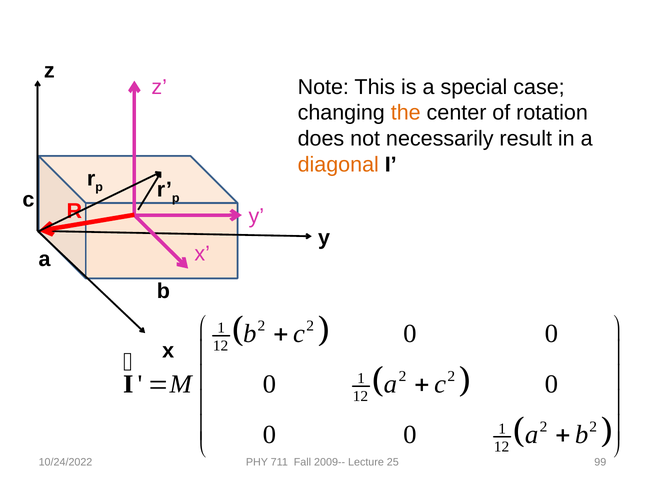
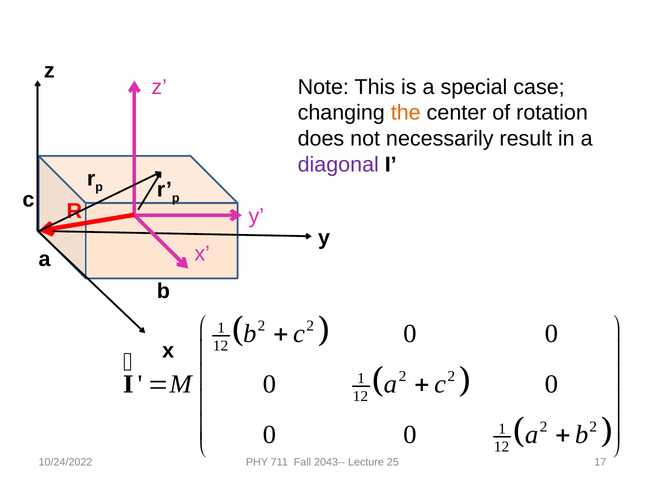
diagonal colour: orange -> purple (338, 164)
2009--: 2009-- -> 2043-- (330, 462)
99: 99 -> 17 (600, 462)
